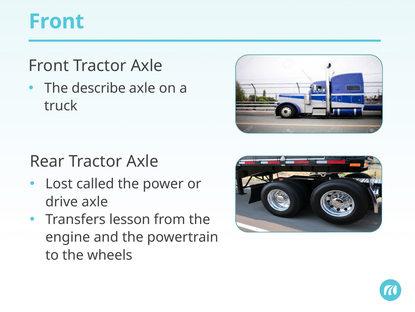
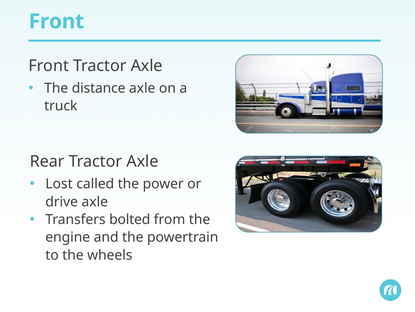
describe: describe -> distance (99, 88)
lesson: lesson -> bolted (130, 219)
